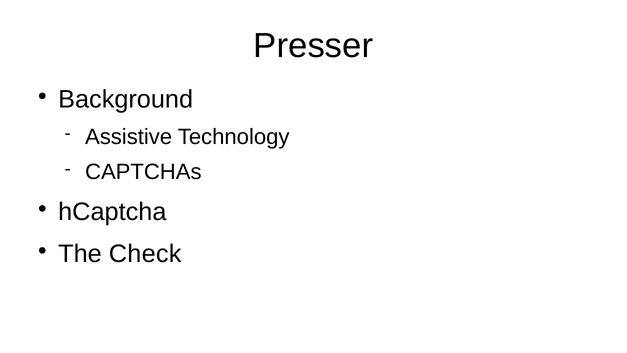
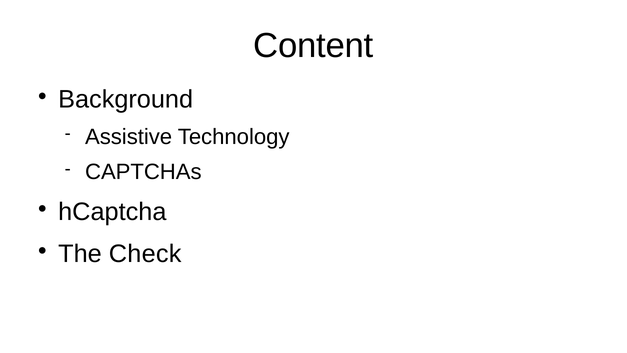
Presser: Presser -> Content (314, 46)
